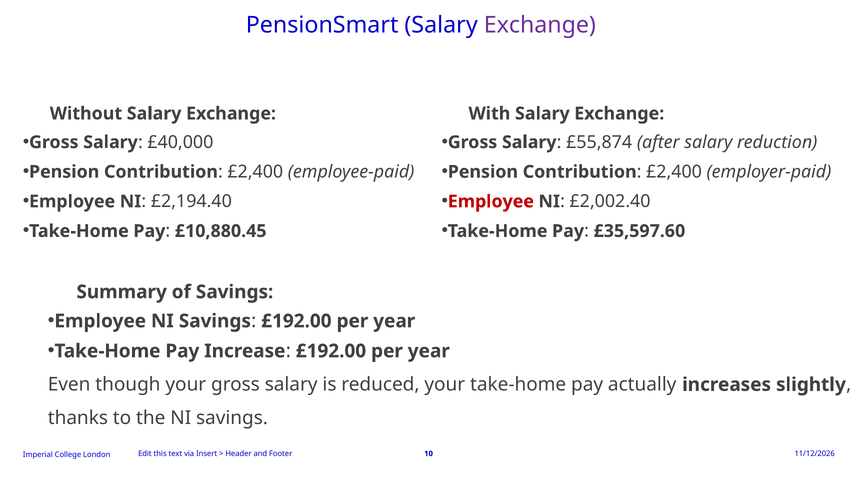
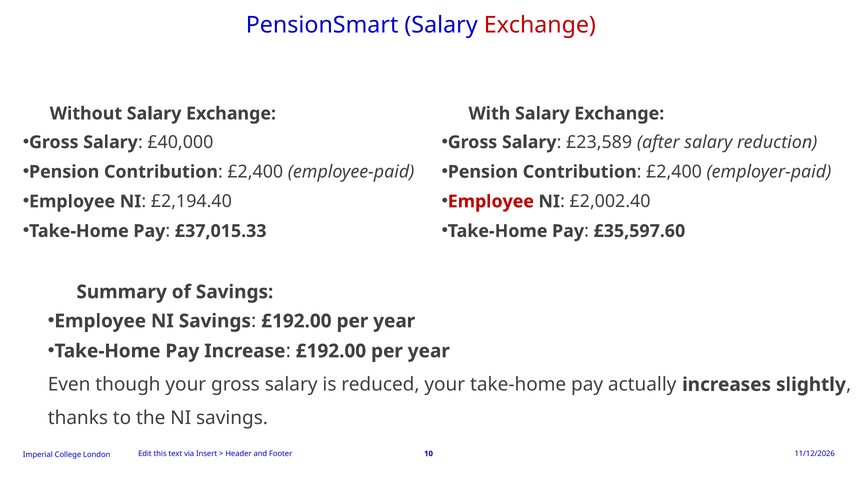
Exchange colour: purple -> red (540, 25)
£55,874: £55,874 -> £23,589 (599, 142)
£10,880.45: £10,880.45 -> £37,015.33 (221, 231)
